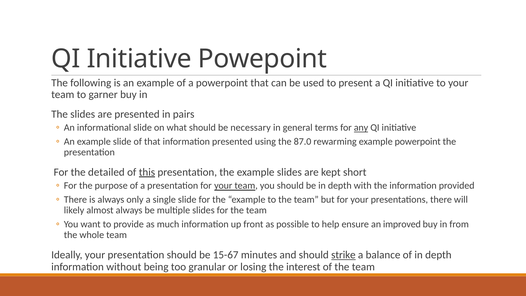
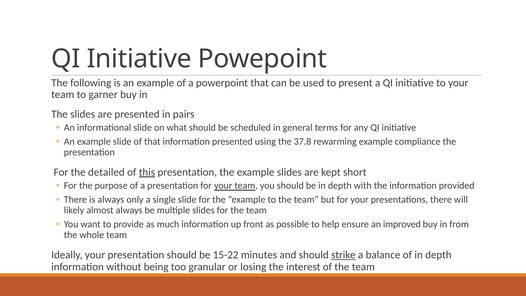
necessary: necessary -> scheduled (251, 128)
any underline: present -> none (361, 128)
87.0: 87.0 -> 37.8 (303, 142)
example powerpoint: powerpoint -> compliance (418, 142)
15-67: 15-67 -> 15-22 (226, 255)
